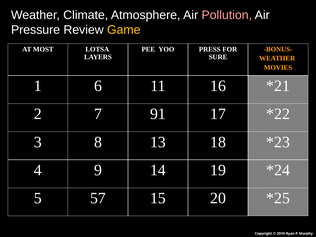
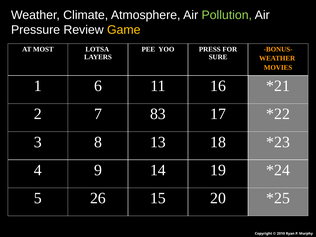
Pollution colour: pink -> light green (227, 15)
91: 91 -> 83 (158, 114)
57: 57 -> 26 (98, 198)
